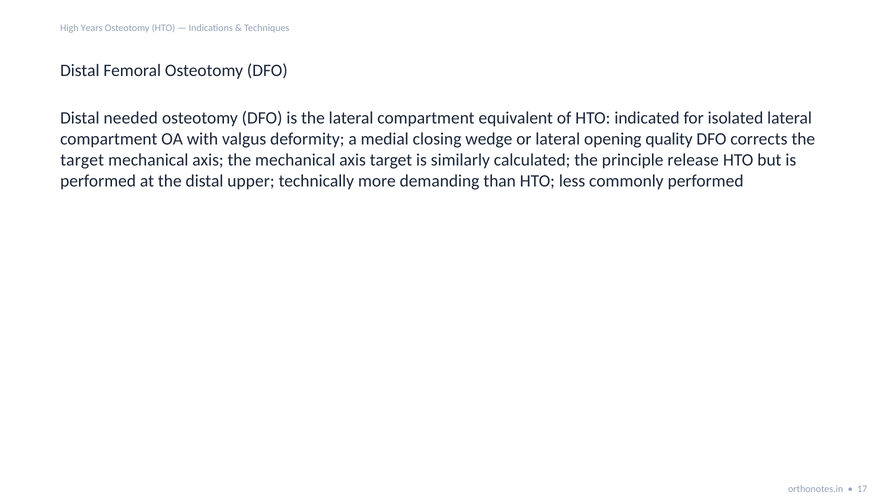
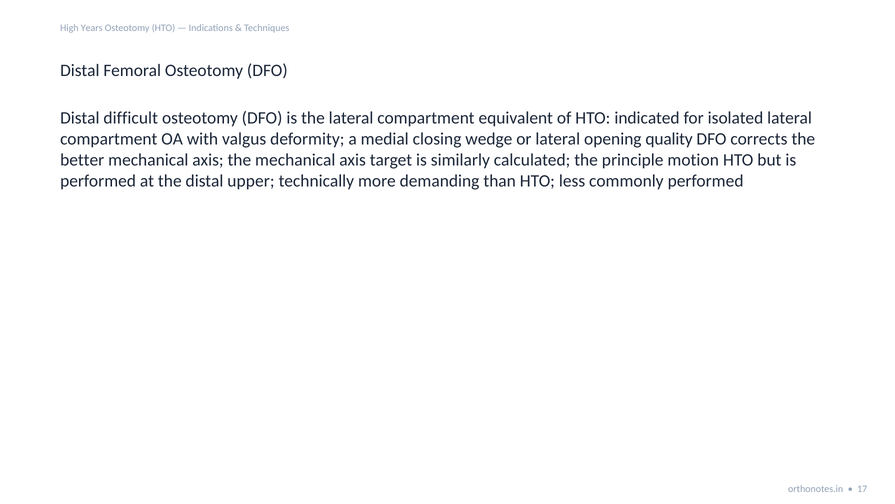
needed: needed -> difficult (131, 118)
target: target -> better (82, 160)
release: release -> motion (693, 160)
